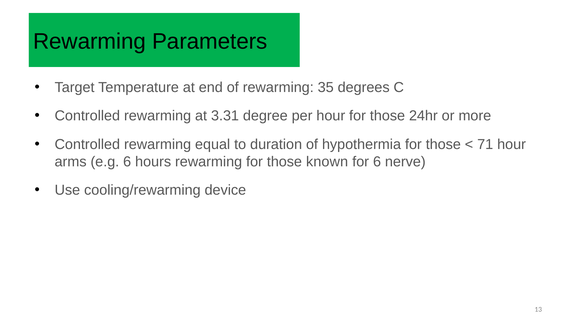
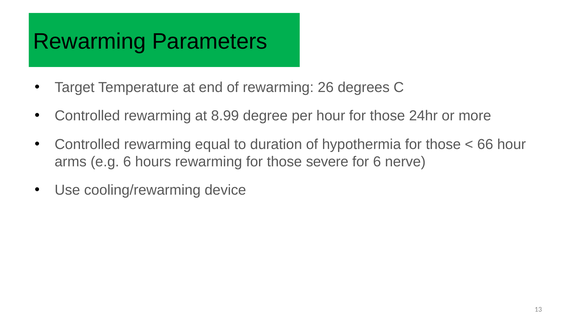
35: 35 -> 26 (326, 87)
3.31: 3.31 -> 8.99 (225, 116)
71: 71 -> 66 (485, 144)
known: known -> severe (327, 161)
